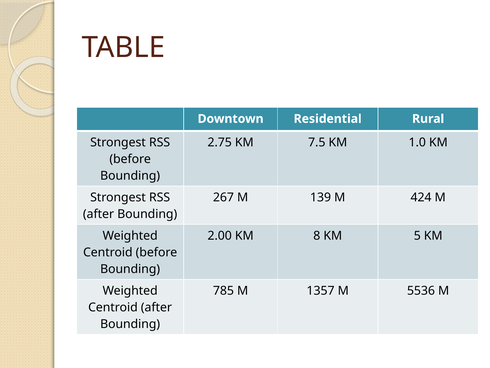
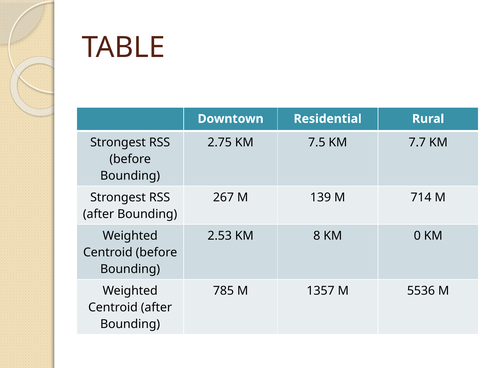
1.0: 1.0 -> 7.7 (417, 142)
424: 424 -> 714 (421, 197)
2.00: 2.00 -> 2.53 (220, 236)
5: 5 -> 0 (417, 236)
